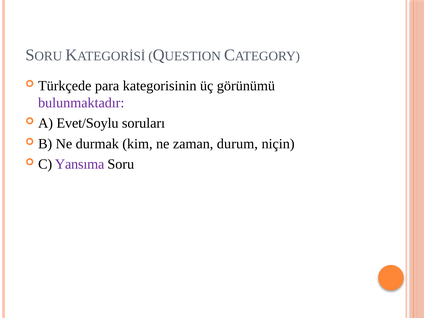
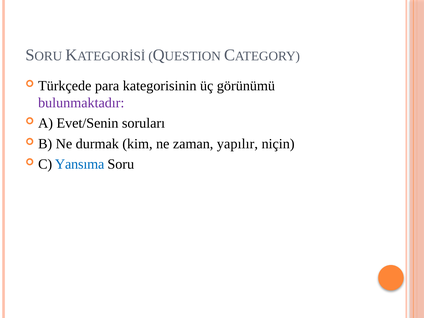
Evet/Soylu: Evet/Soylu -> Evet/Senin (87, 123)
durum: durum -> yapılır (237, 144)
Yansıma colour: purple -> blue (80, 164)
